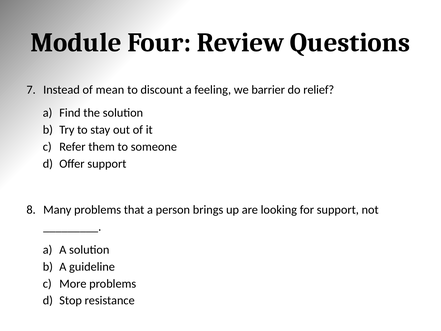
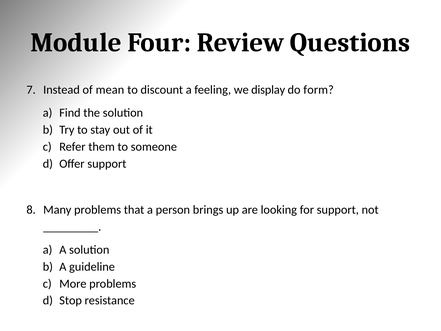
barrier: barrier -> display (268, 90)
relief: relief -> form (319, 90)
